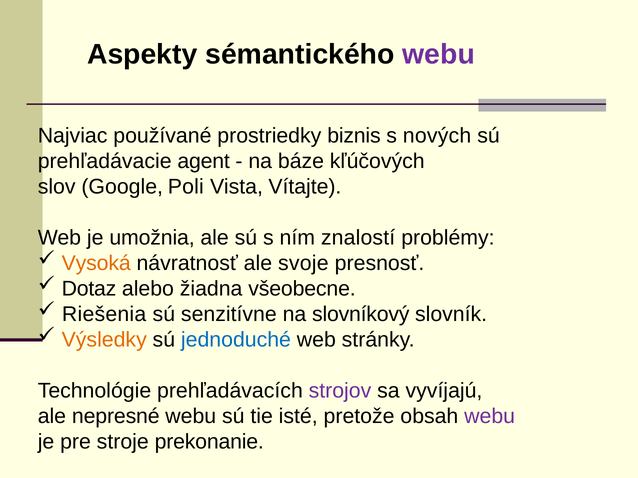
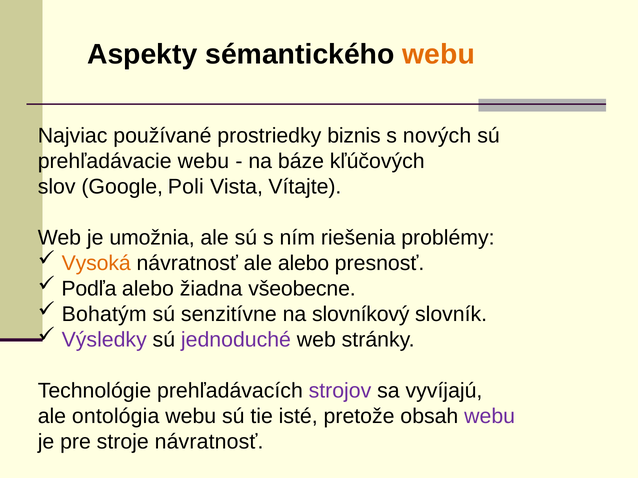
webu colour: purple -> orange (439, 55)
prehľadávacie agent: agent -> webu (203, 162)
znalostí: znalostí -> riešenia (358, 238)
ale svoje: svoje -> alebo (304, 264)
Dotaz: Dotaz -> Podľa (89, 289)
Riešenia: Riešenia -> Bohatým (104, 315)
Výsledky colour: orange -> purple (104, 340)
jednoduché colour: blue -> purple (236, 340)
nepresné: nepresné -> ontológia (116, 417)
stroje prekonanie: prekonanie -> návratnosť (209, 442)
